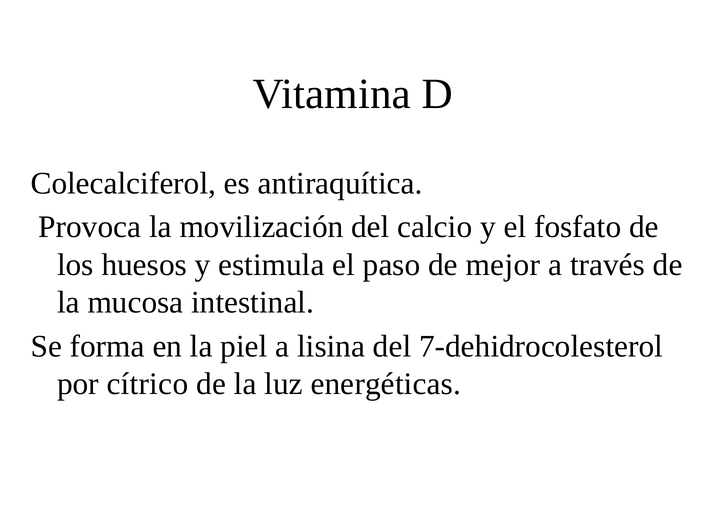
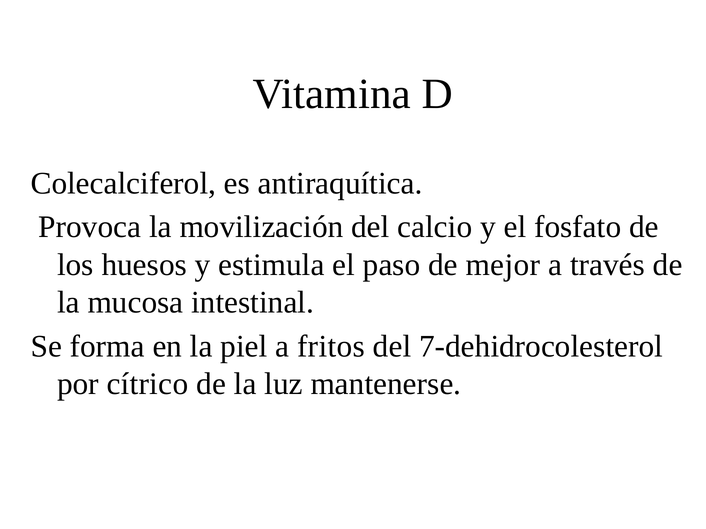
lisina: lisina -> fritos (331, 347)
energéticas: energéticas -> mantenerse (386, 384)
